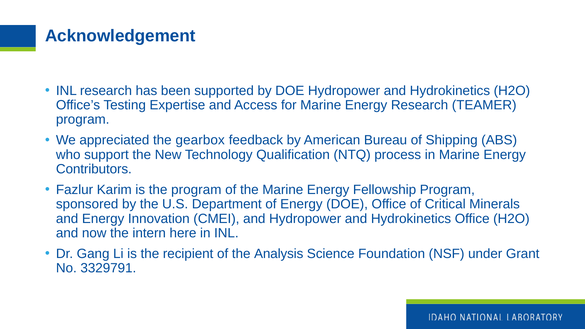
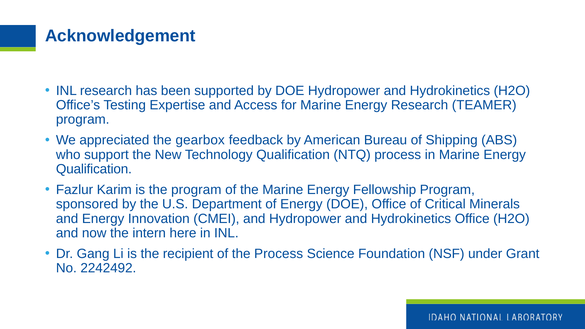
Contributors: Contributors -> Qualification (94, 169)
the Analysis: Analysis -> Process (279, 254)
3329791: 3329791 -> 2242492 (108, 268)
